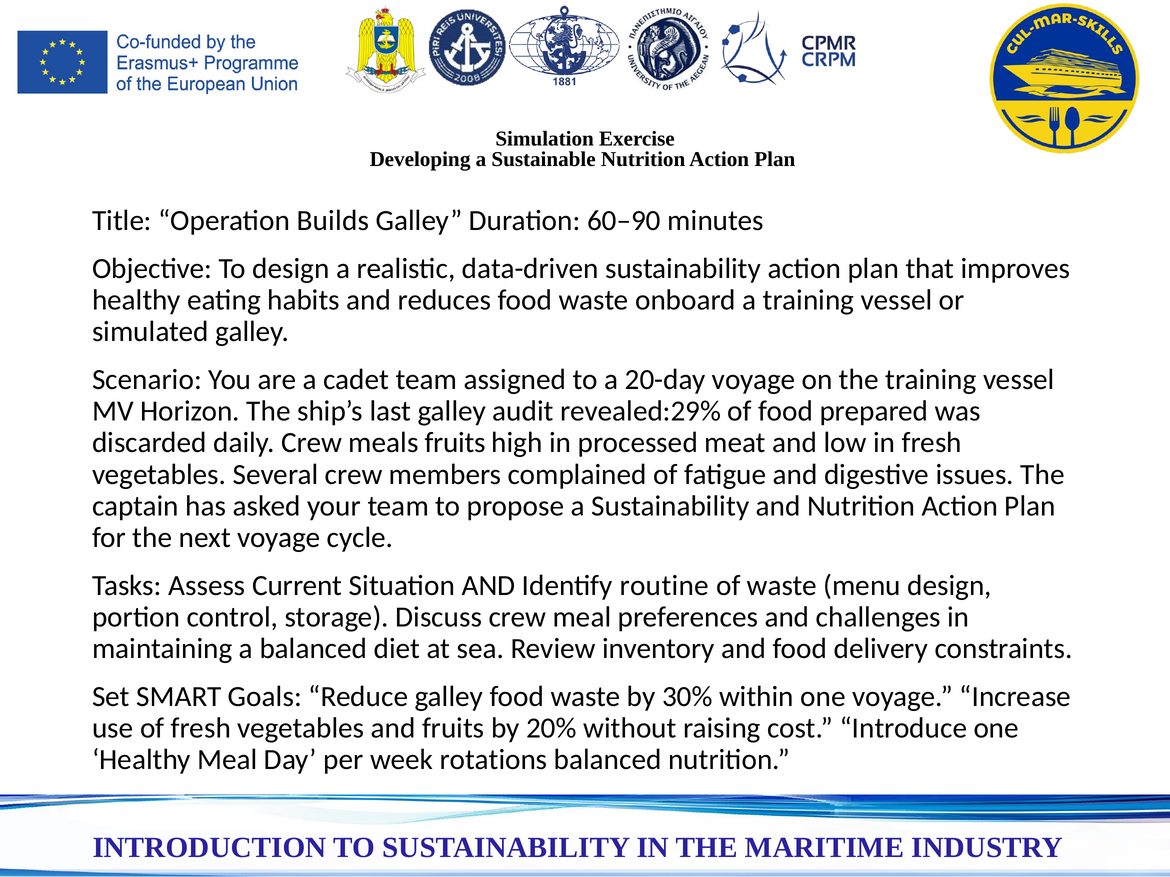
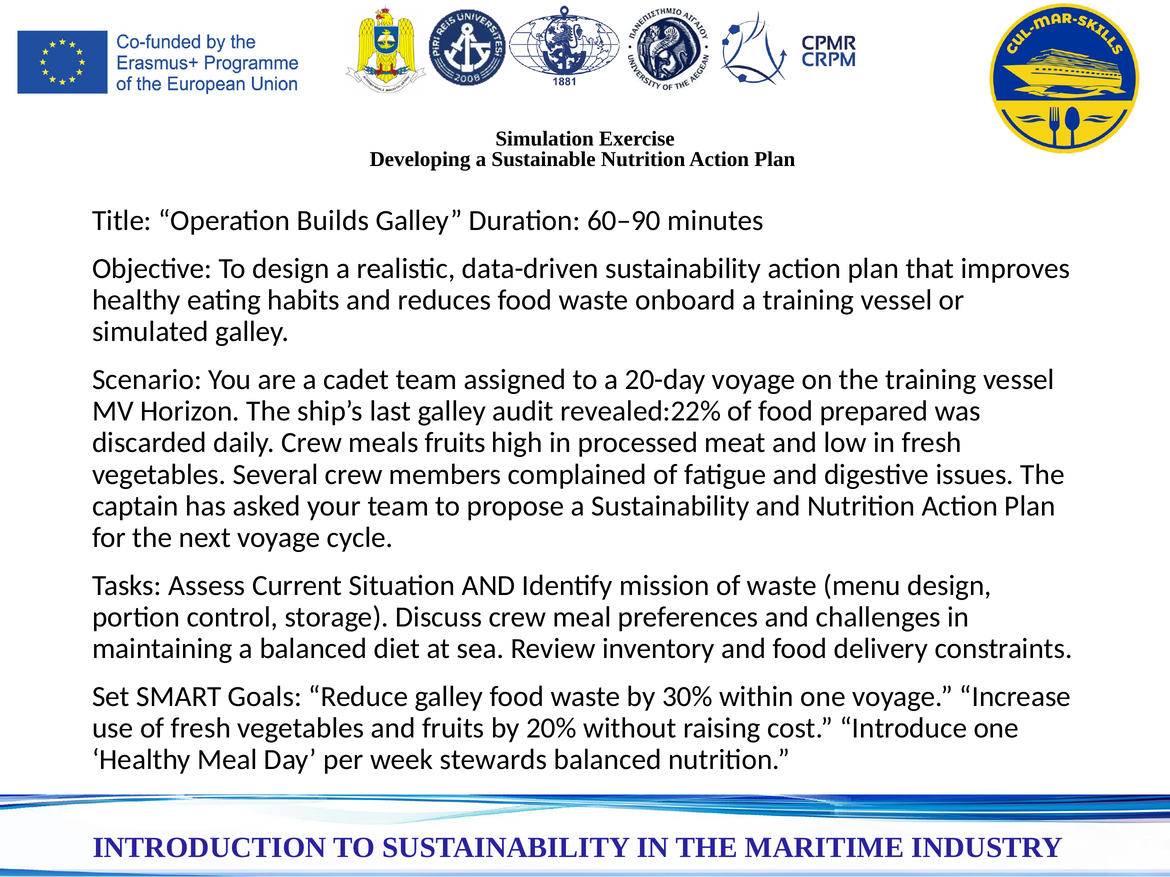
revealed:29%: revealed:29% -> revealed:22% (641, 411)
routine: routine -> mission (664, 586)
rotations: rotations -> stewards (493, 760)
